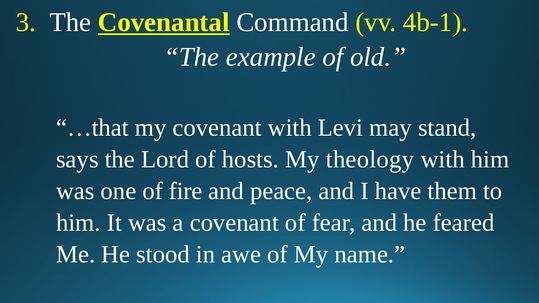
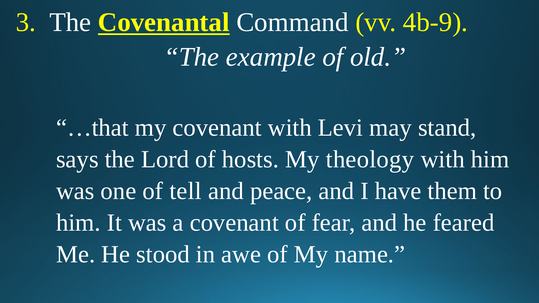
4b-1: 4b-1 -> 4b-9 (436, 22)
fire: fire -> tell (185, 191)
